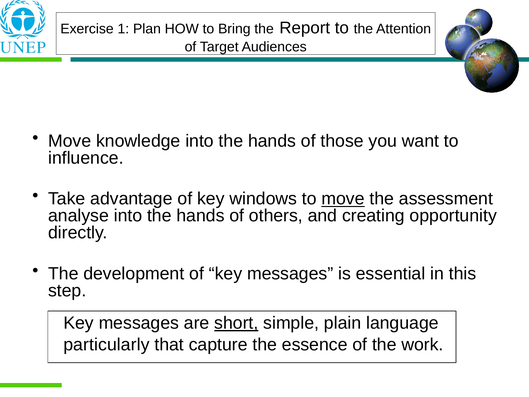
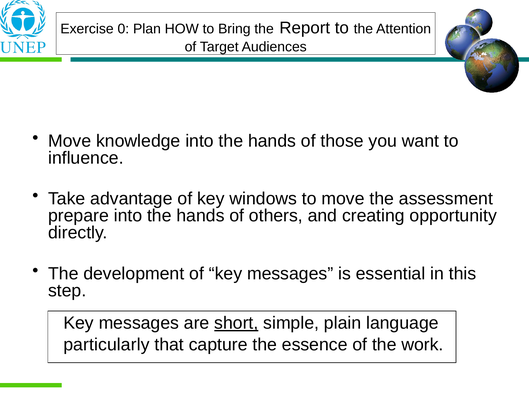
1: 1 -> 0 (123, 29)
move underline: present -> none (343, 199)
analyse: analyse -> prepare (79, 216)
